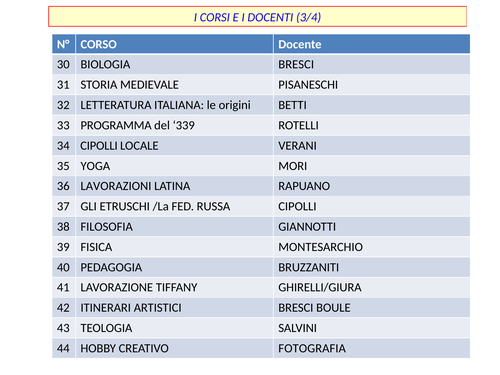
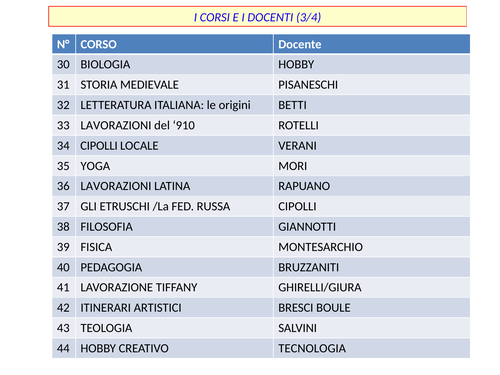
BIOLOGIA BRESCI: BRESCI -> HOBBY (296, 64)
33 PROGRAMMA: PROGRAMMA -> LAVORAZIONI (116, 125)
339: 339 -> 910 (184, 125)
FOTOGRAFIA: FOTOGRAFIA -> TECNOLOGIA (312, 348)
